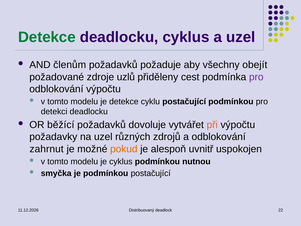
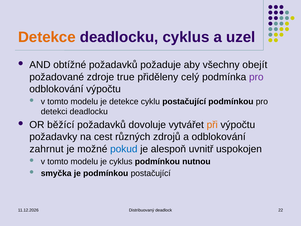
Detekce colour: green -> orange (47, 37)
členům: členům -> obtížné (70, 65)
uzlů: uzlů -> true (126, 77)
cest: cest -> celý (190, 77)
na uzel: uzel -> cest (103, 137)
pokud colour: orange -> blue (124, 149)
